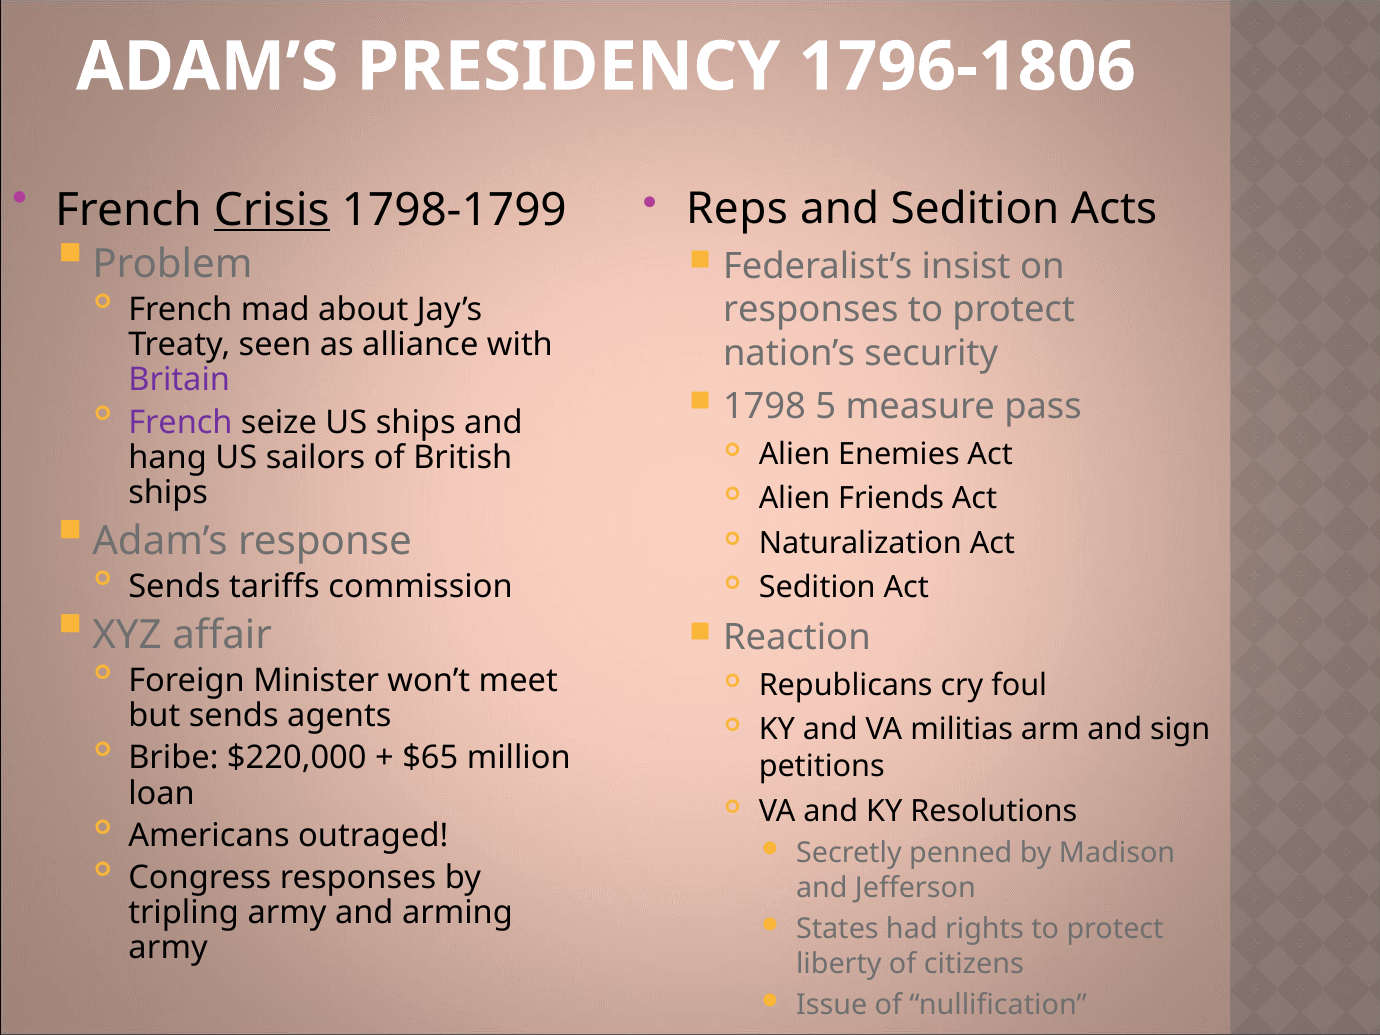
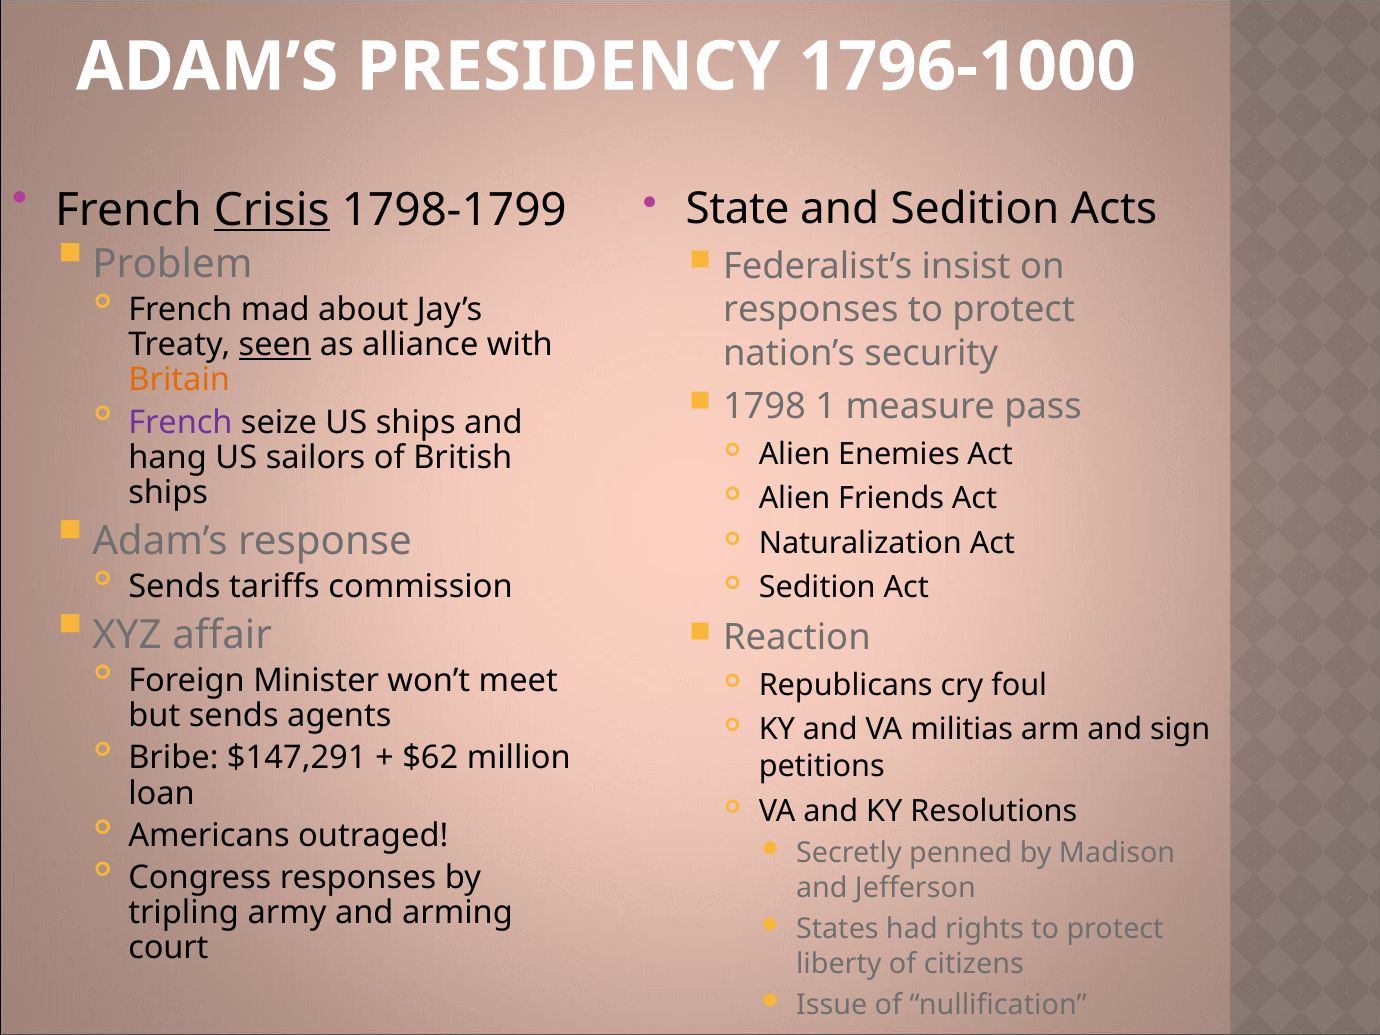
1796-1806: 1796-1806 -> 1796-1000 (967, 67)
Reps: Reps -> State (737, 209)
seen underline: none -> present (275, 345)
Britain colour: purple -> orange (179, 380)
5: 5 -> 1 (826, 407)
$220,000: $220,000 -> $147,291 (297, 758)
$65: $65 -> $62 (430, 758)
army: army -> court (168, 948)
